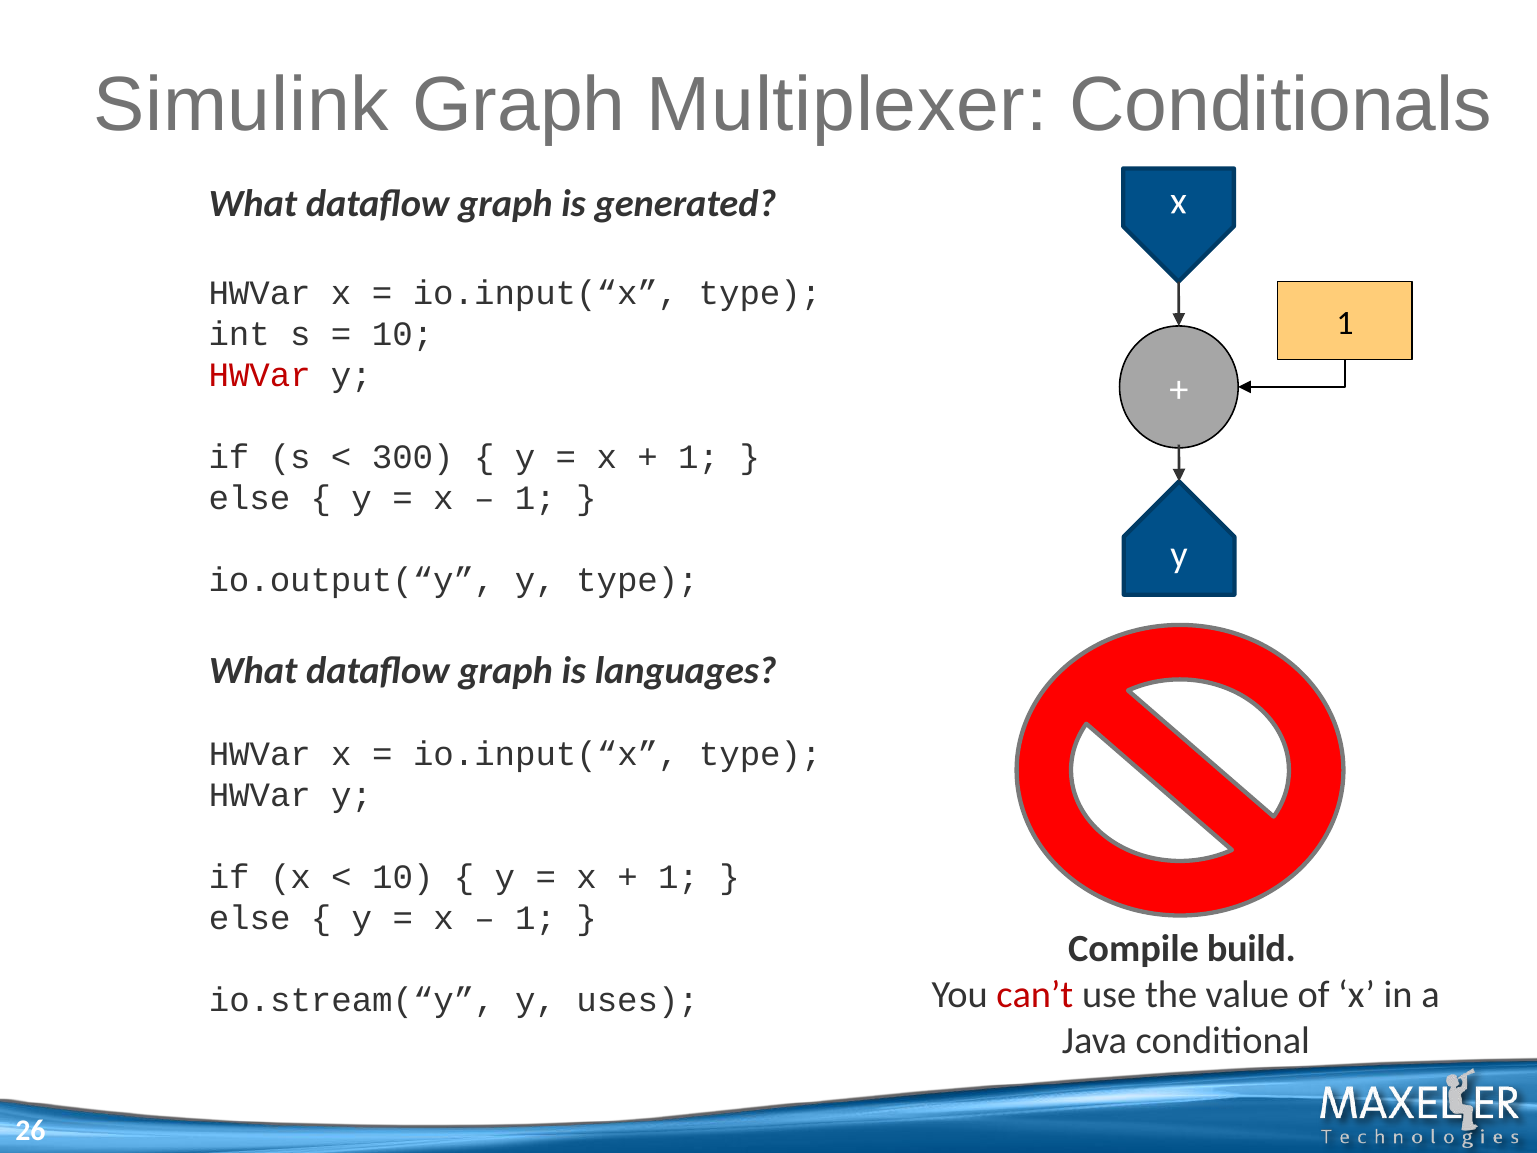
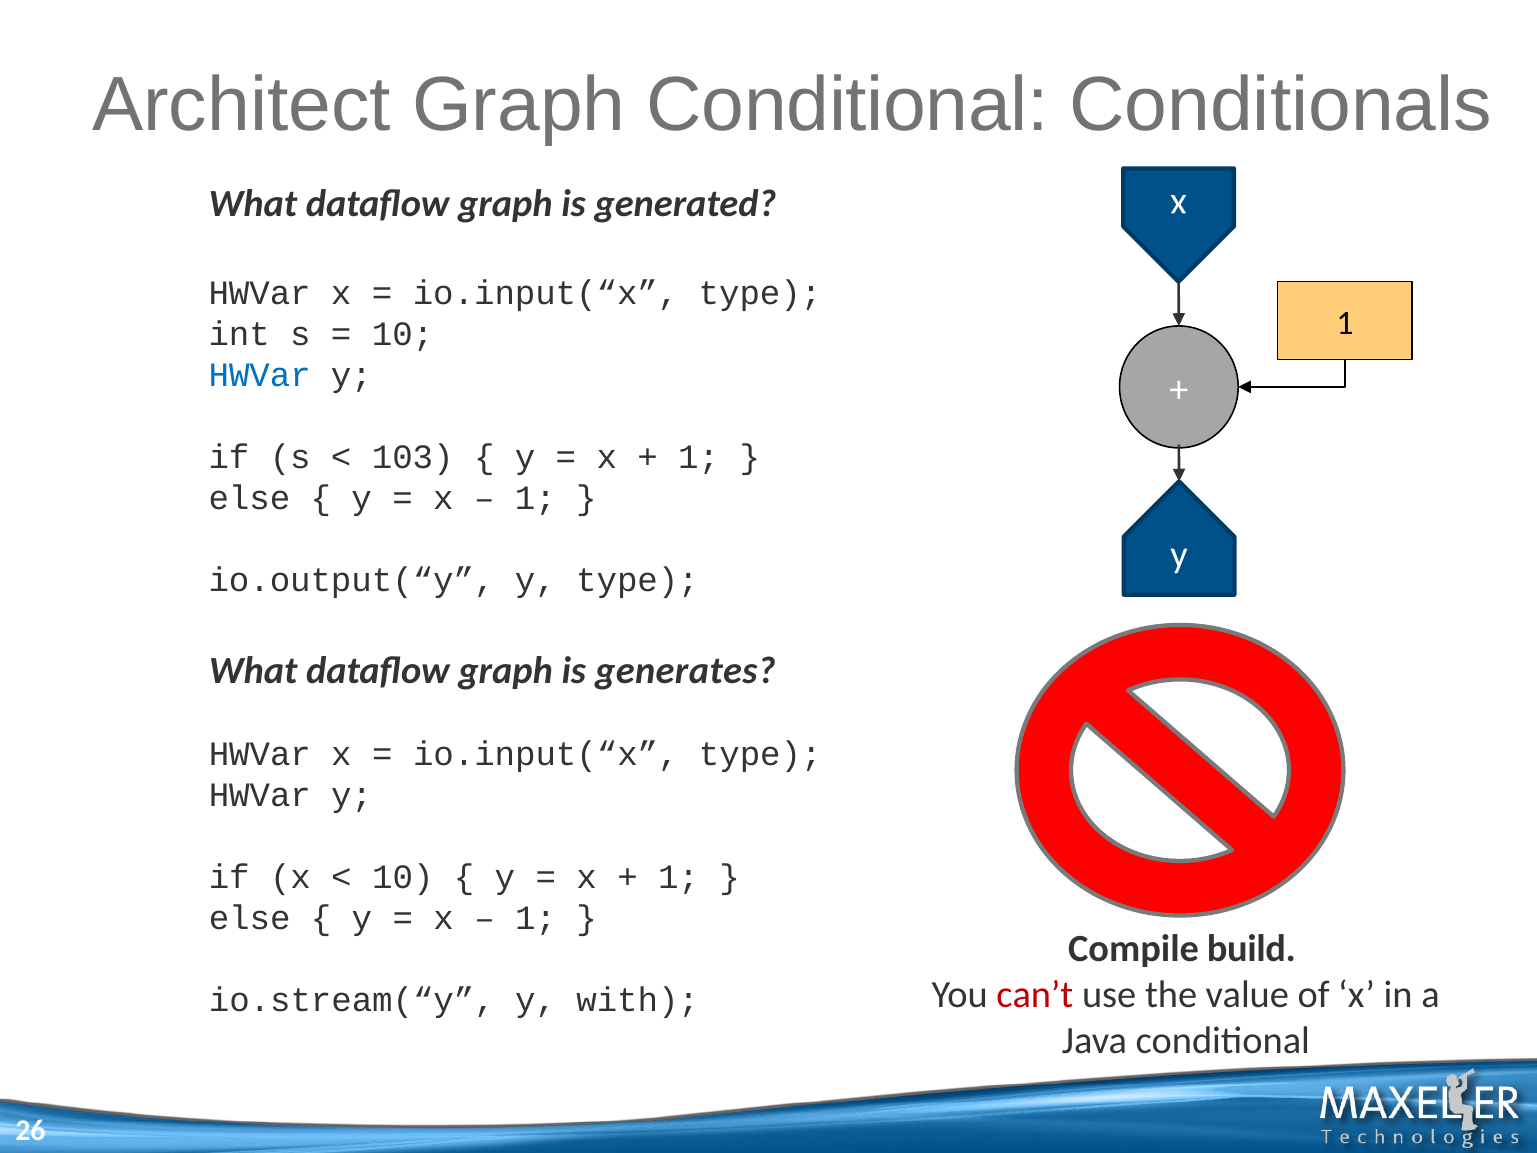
Simulink: Simulink -> Architect (242, 105)
Graph Multiplexer: Multiplexer -> Conditional (848, 105)
HWVar colour: red -> blue (260, 375)
300: 300 -> 103 (413, 457)
languages: languages -> generates (685, 670)
uses: uses -> with (638, 1000)
